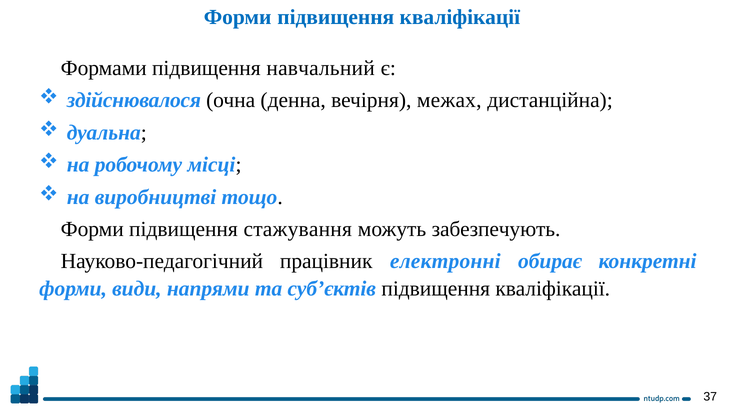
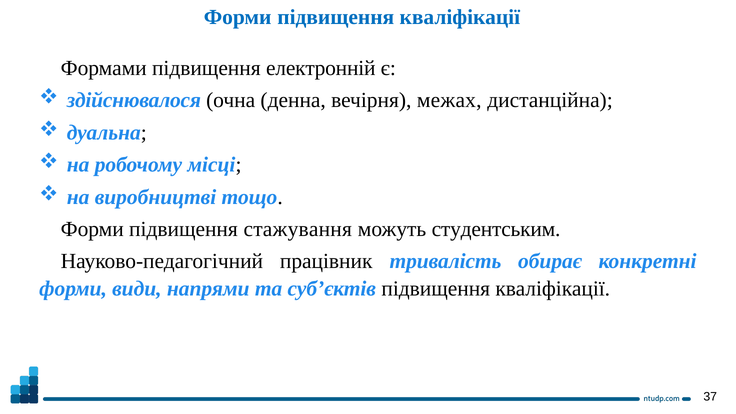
навчальний: навчальний -> електронній (321, 68)
забезпечують: забезпечують -> студентським (496, 229)
електронні: електронні -> тривалість (445, 261)
